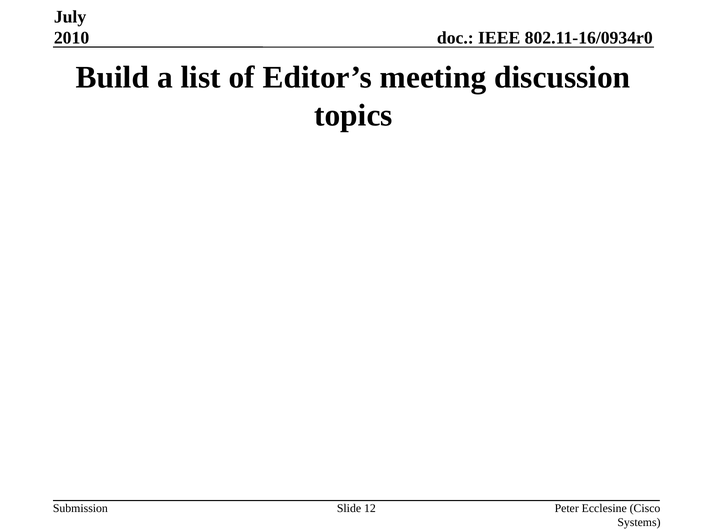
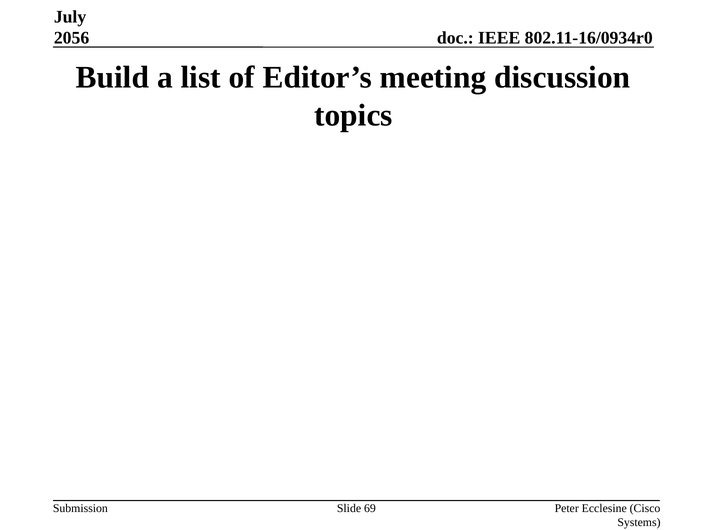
2010: 2010 -> 2056 (72, 38)
12: 12 -> 69 (370, 509)
